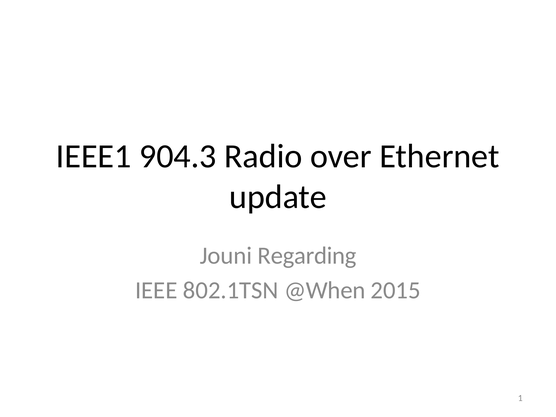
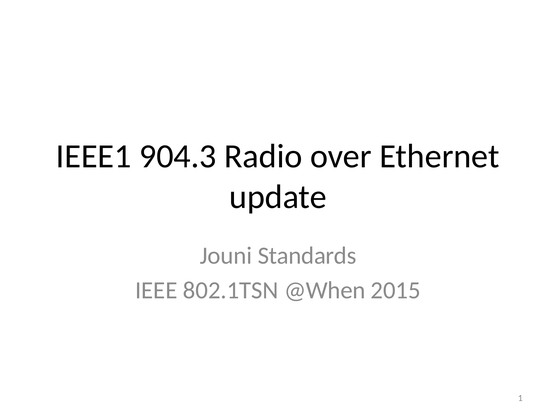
Regarding: Regarding -> Standards (307, 256)
